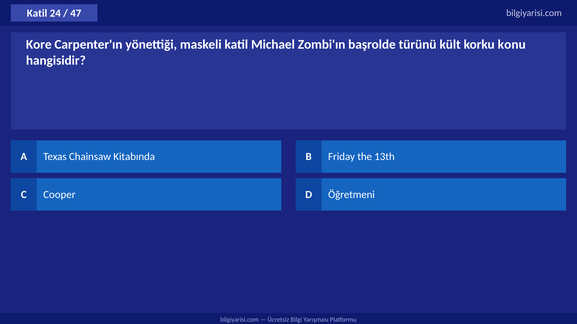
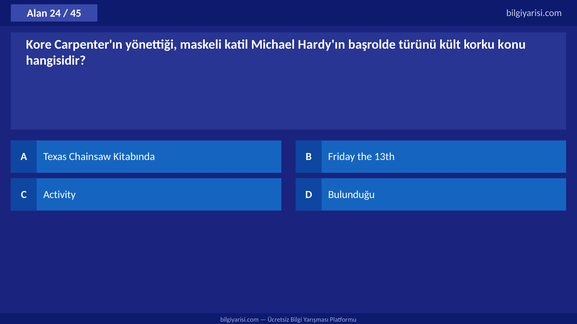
Katil: Katil -> Alan (37, 13)
47: 47 -> 45 (76, 13)
Zombi'ın: Zombi'ın -> Hardy'ın (322, 44)
Cooper: Cooper -> Activity (59, 195)
Öğretmeni: Öğretmeni -> Bulunduğu (351, 195)
